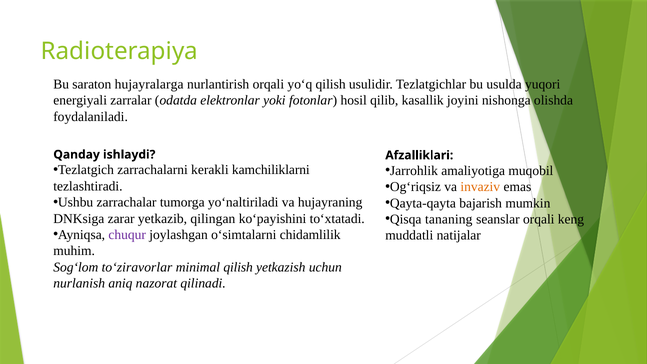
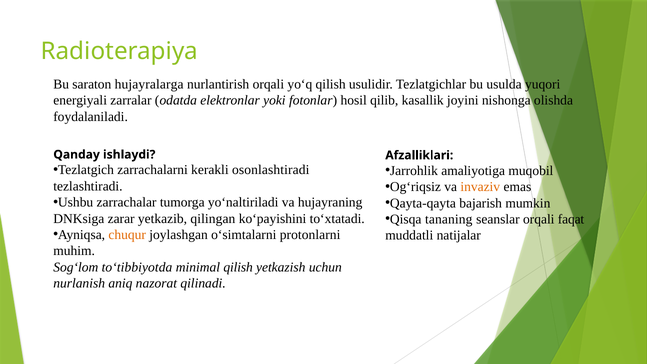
kamchiliklarni: kamchiliklarni -> osonlashtiradi (271, 170)
keng: keng -> faqat (571, 219)
chuqur colour: purple -> orange (127, 235)
chidamlilik: chidamlilik -> protonlarni (310, 235)
to‘ziravorlar: to‘ziravorlar -> to‘tibbiyotda (137, 267)
